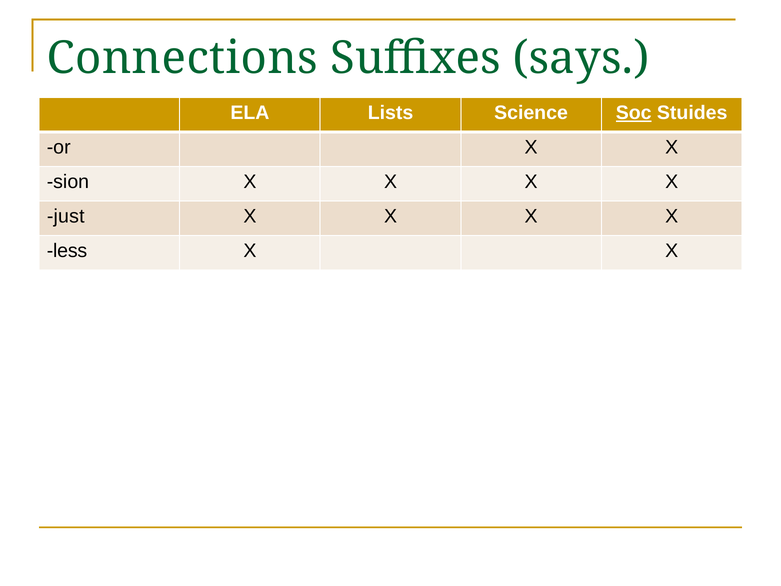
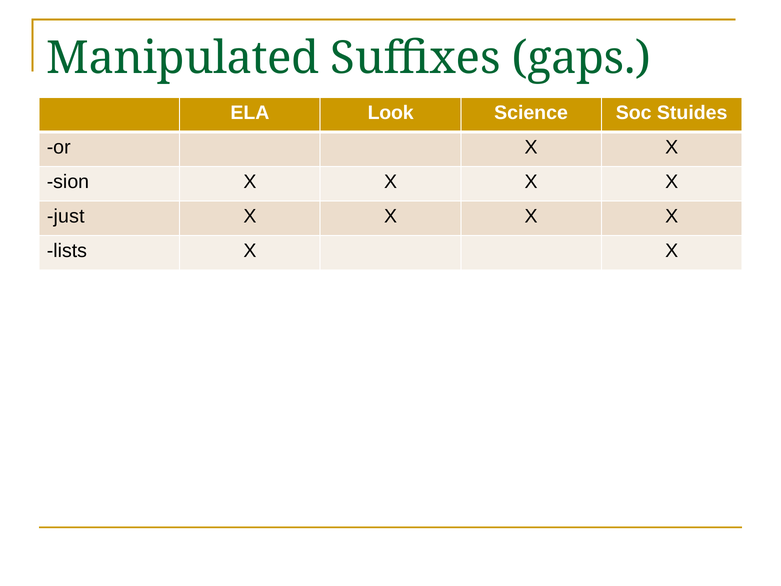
Connections: Connections -> Manipulated (183, 58)
says: says -> gaps (581, 58)
Lists: Lists -> Look (391, 113)
Soc underline: present -> none (634, 113)
less: less -> lists (67, 251)
